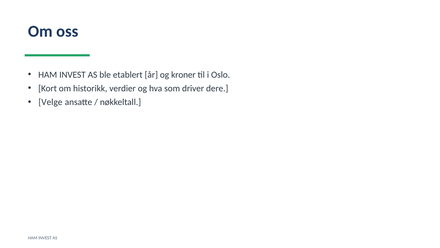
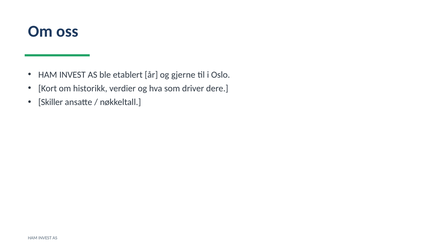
kroner: kroner -> gjerne (183, 75)
Velge: Velge -> Skiller (51, 102)
